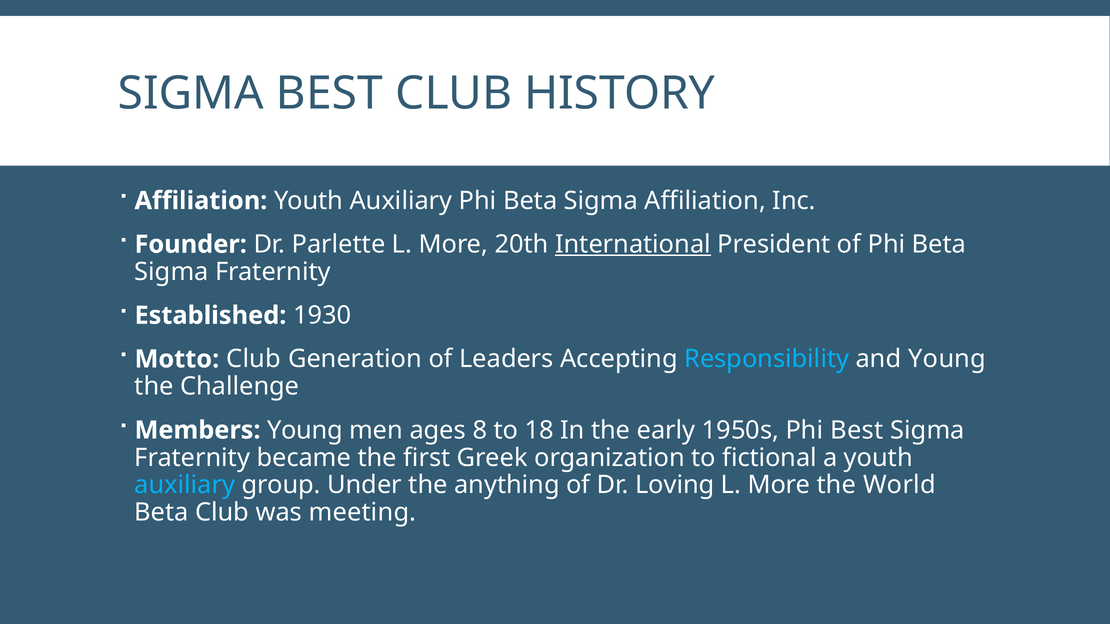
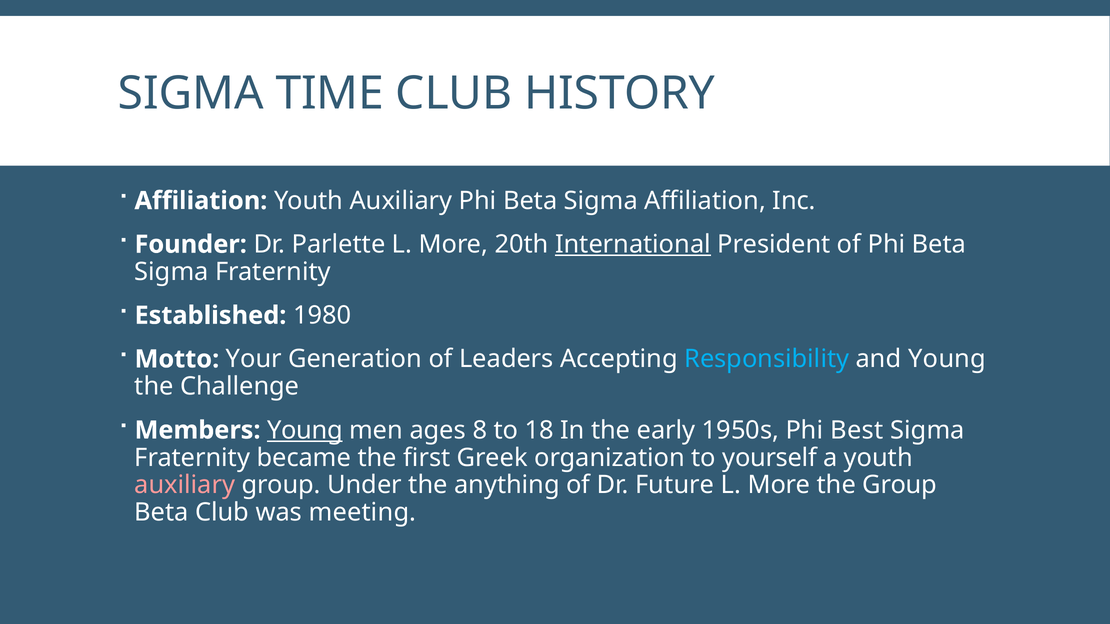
SIGMA BEST: BEST -> TIME (330, 93)
1930: 1930 -> 1980 (322, 316)
Motto Club: Club -> Your (254, 359)
Young underline: none -> present (305, 430)
fictional: fictional -> yourself (770, 458)
auxiliary colour: light blue -> pink (185, 485)
Loving: Loving -> Future (675, 485)
the World: World -> Group (900, 485)
